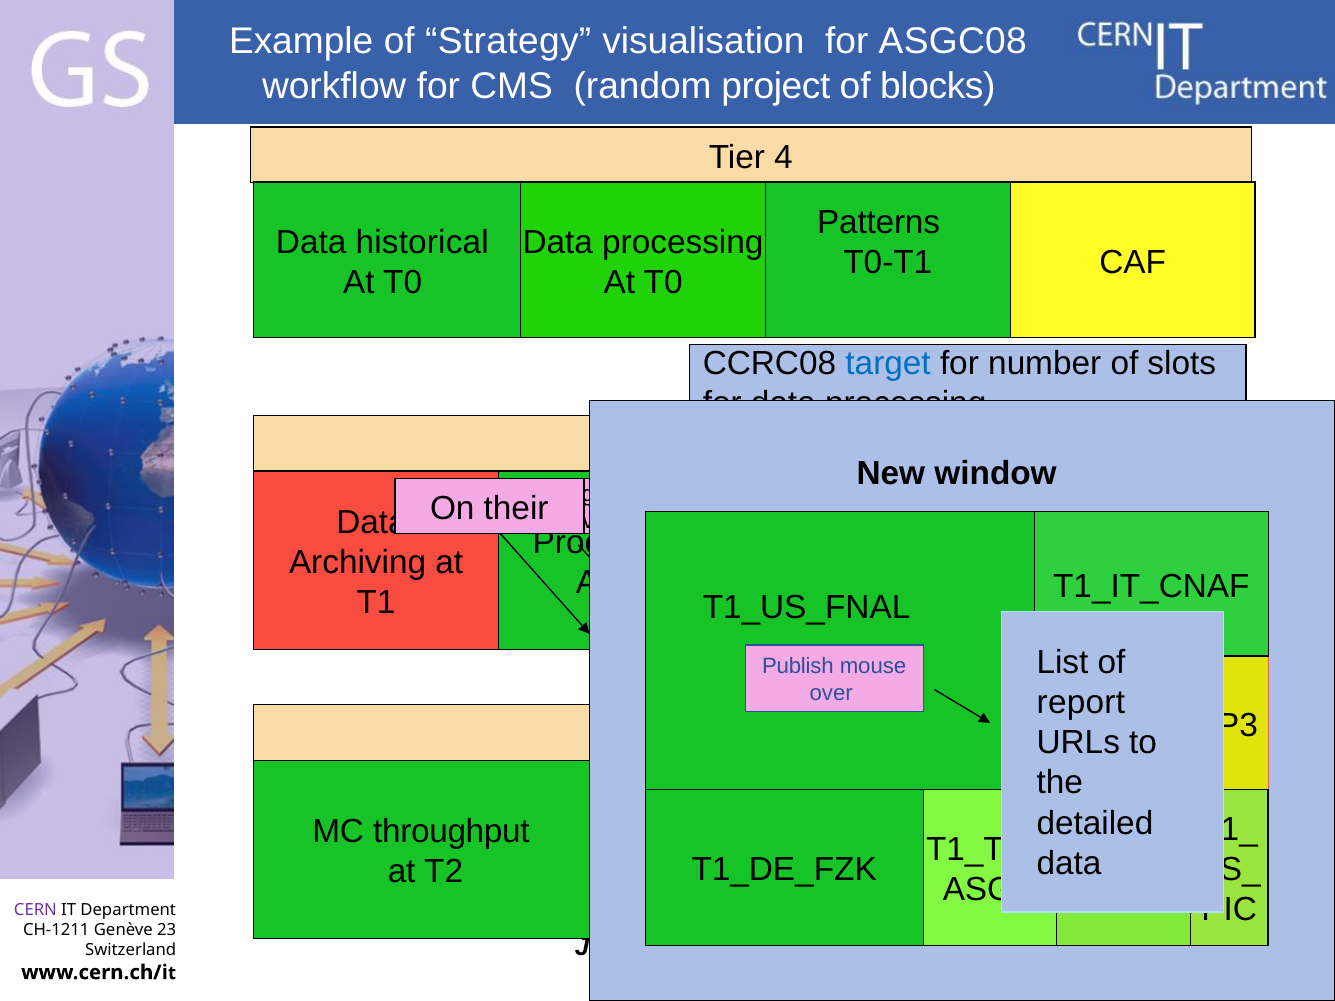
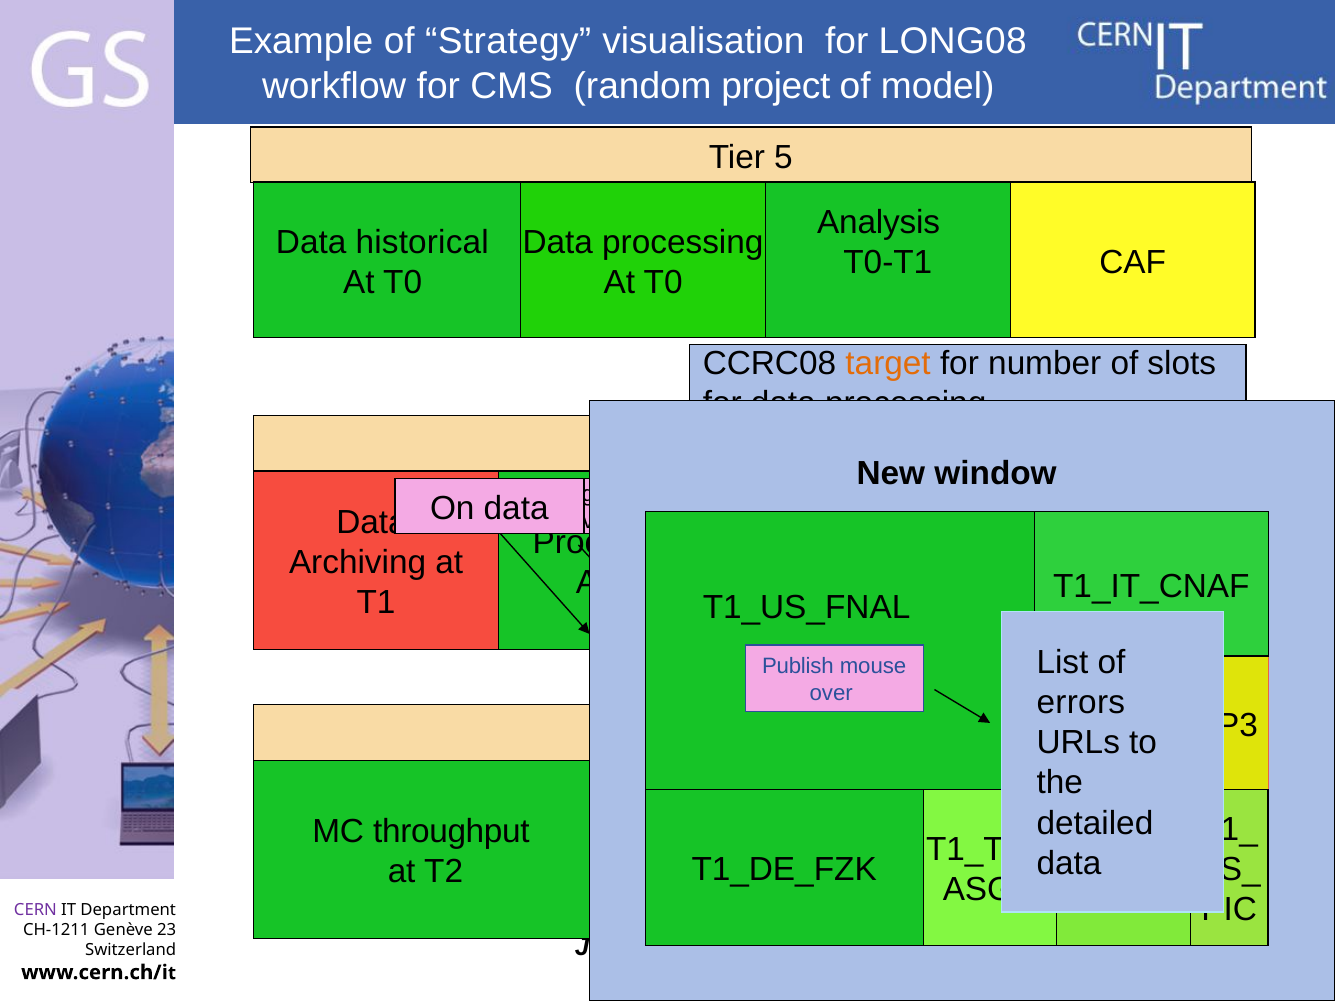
ASGC08: ASGC08 -> LONG08 (953, 42)
blocks: blocks -> model (938, 86)
4: 4 -> 5 (783, 157)
Patterns: Patterns -> Analysis (879, 222)
target colour: blue -> orange (888, 364)
On their: their -> data (516, 508)
report: report -> errors (1081, 703)
